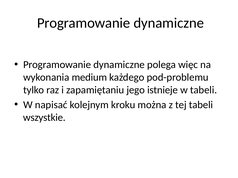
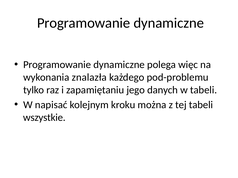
medium: medium -> znalazła (89, 77)
istnieje: istnieje -> danych (163, 90)
